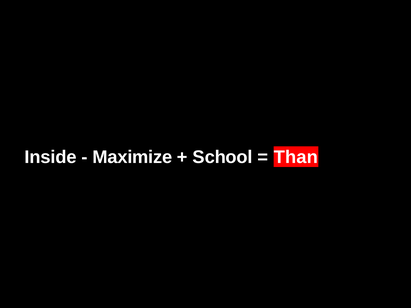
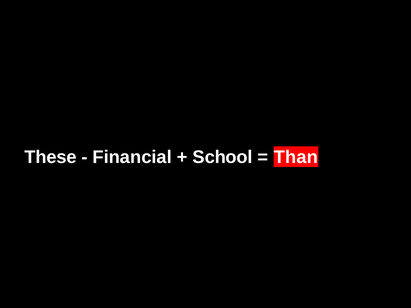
Inside: Inside -> These (51, 157)
Maximize: Maximize -> Financial (132, 157)
